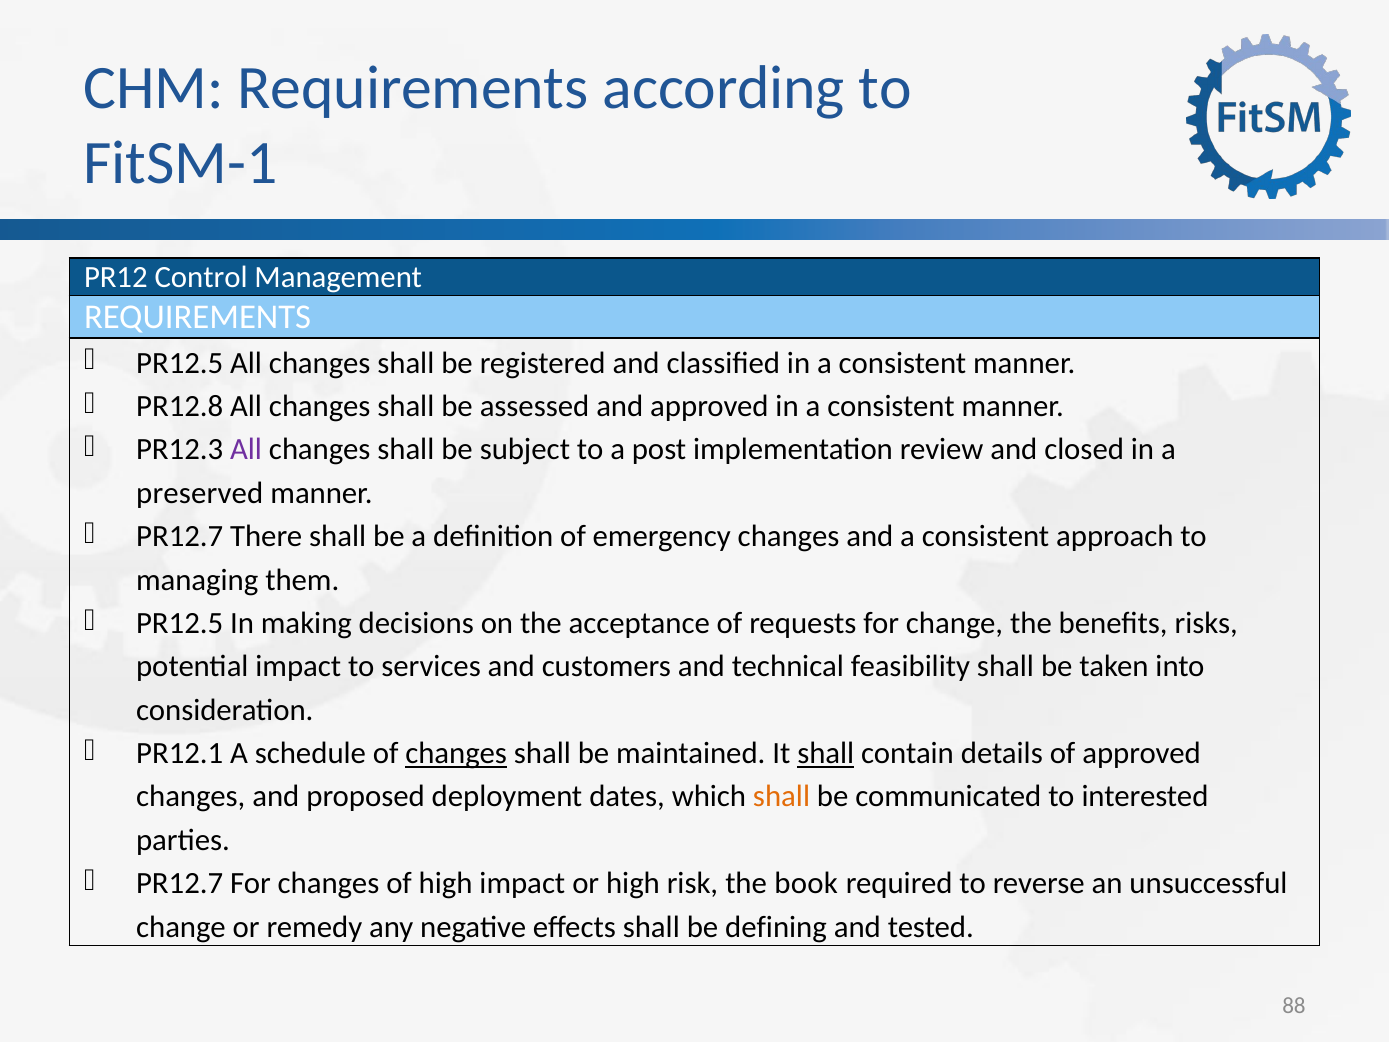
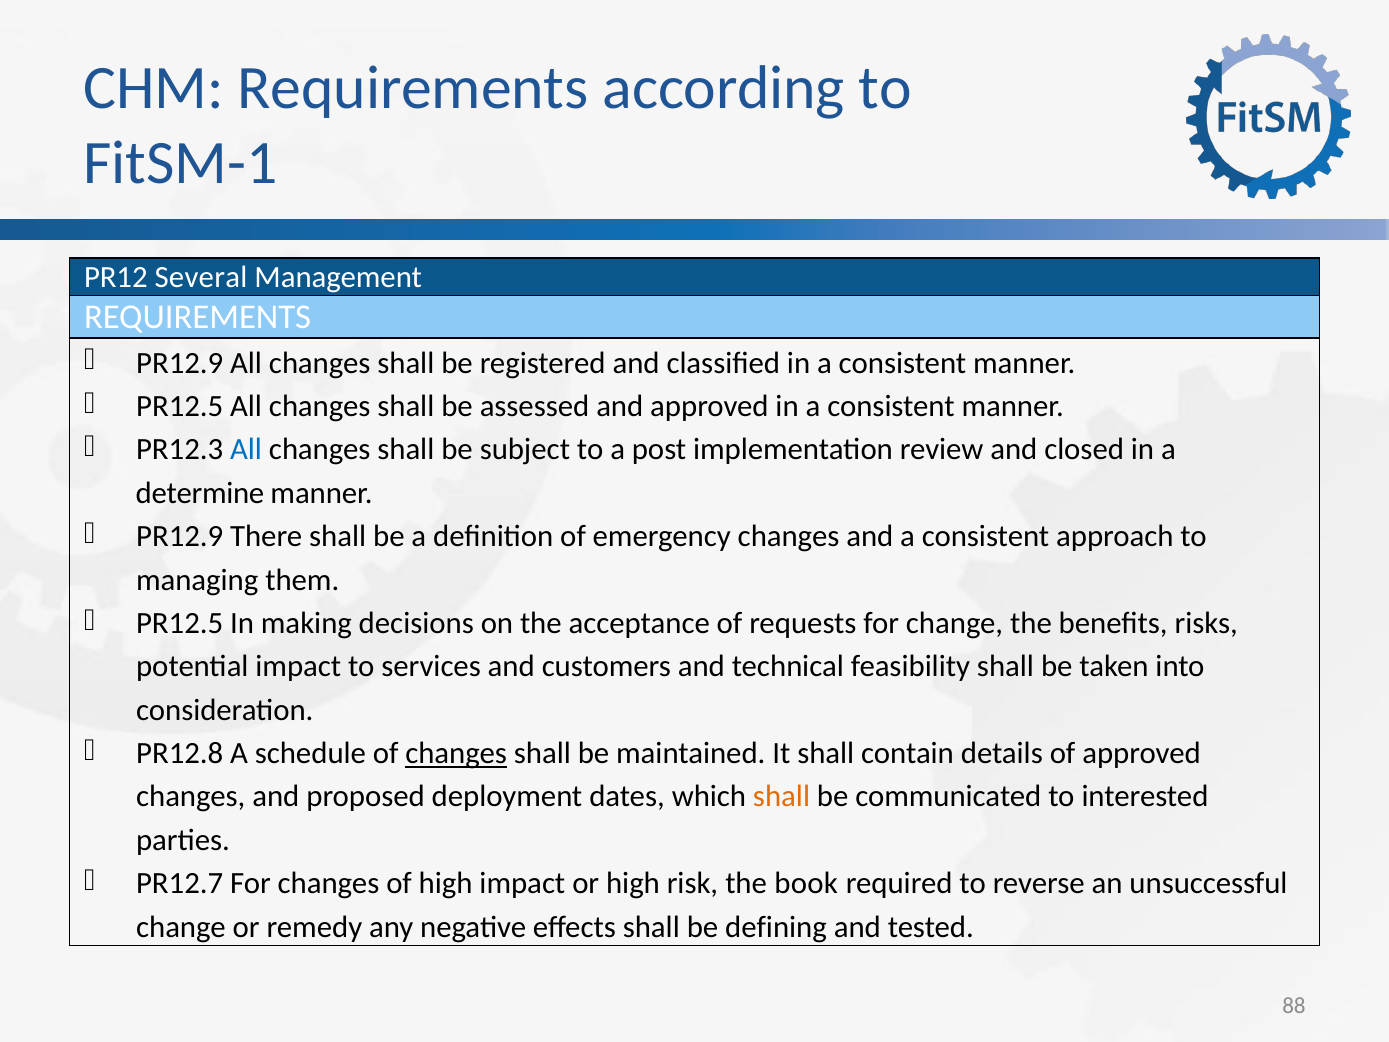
Control: Control -> Several (201, 277)
PR12.5: PR12.5 -> PR12.9 (180, 363)
PR12.8: PR12.8 -> PR12.5 (180, 406)
All colour: purple -> blue (246, 450)
preserved: preserved -> determine (200, 493)
PR12.7: PR12.7 -> PR12.9 (180, 536)
PR12.1: PR12.1 -> PR12.8 (180, 753)
shall underline: present -> none (826, 753)
